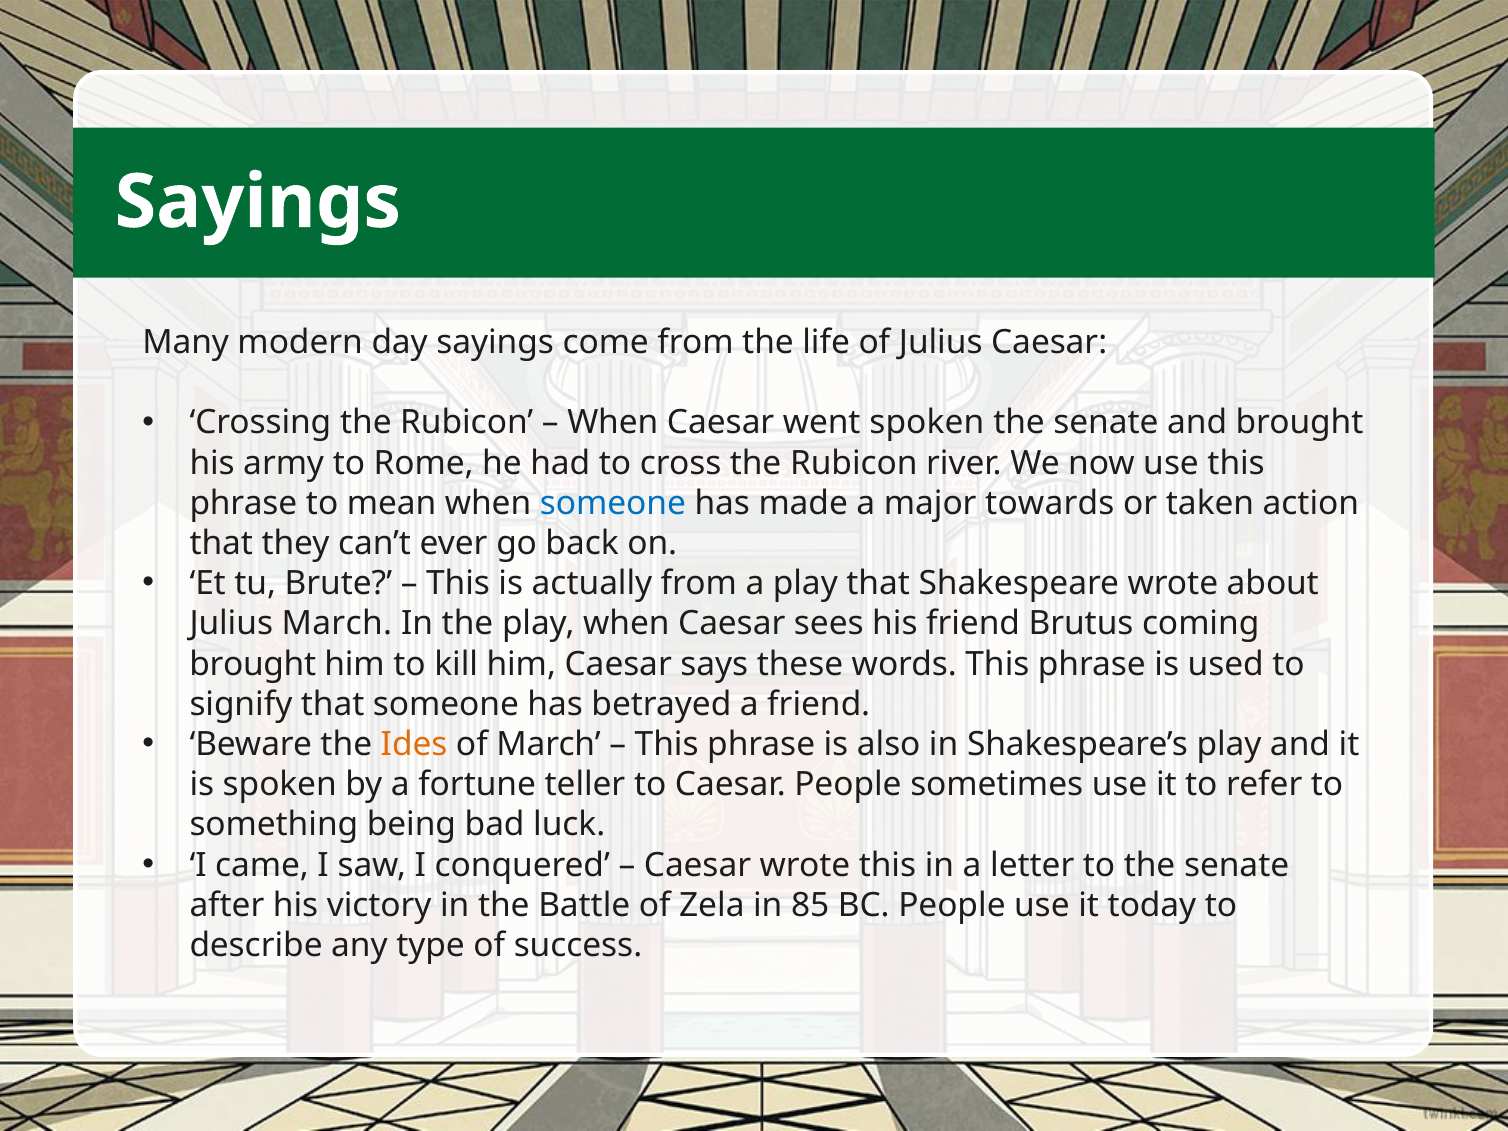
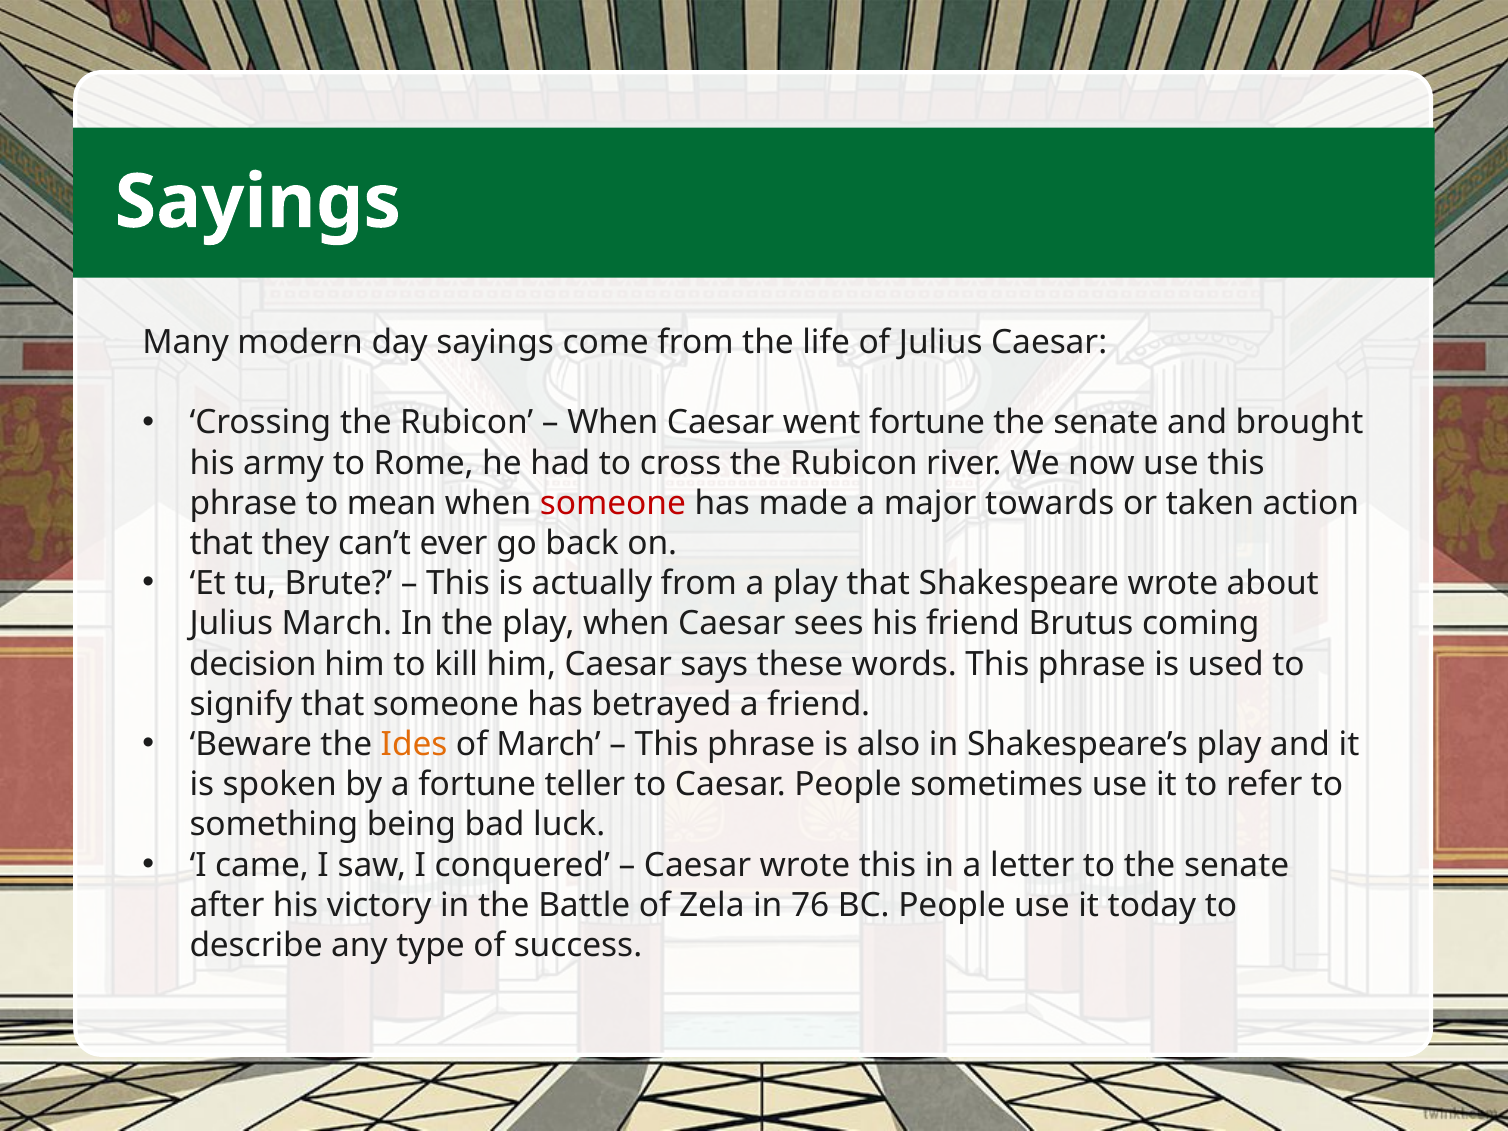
went spoken: spoken -> fortune (927, 423)
someone colour: blue -> red (613, 503)
brought: brought -> decision (253, 664)
85: 85 -> 76 (810, 905)
